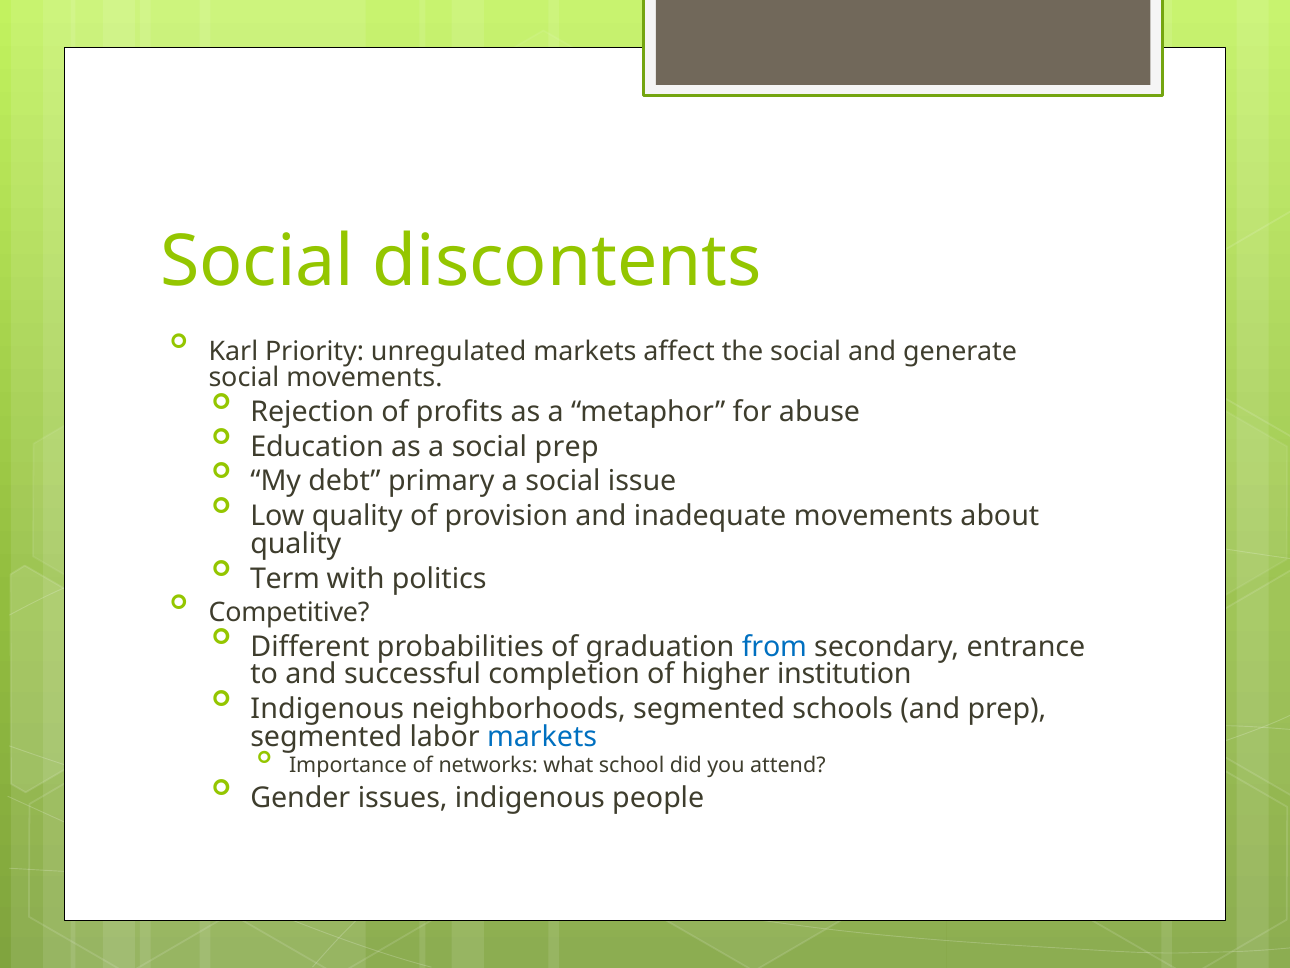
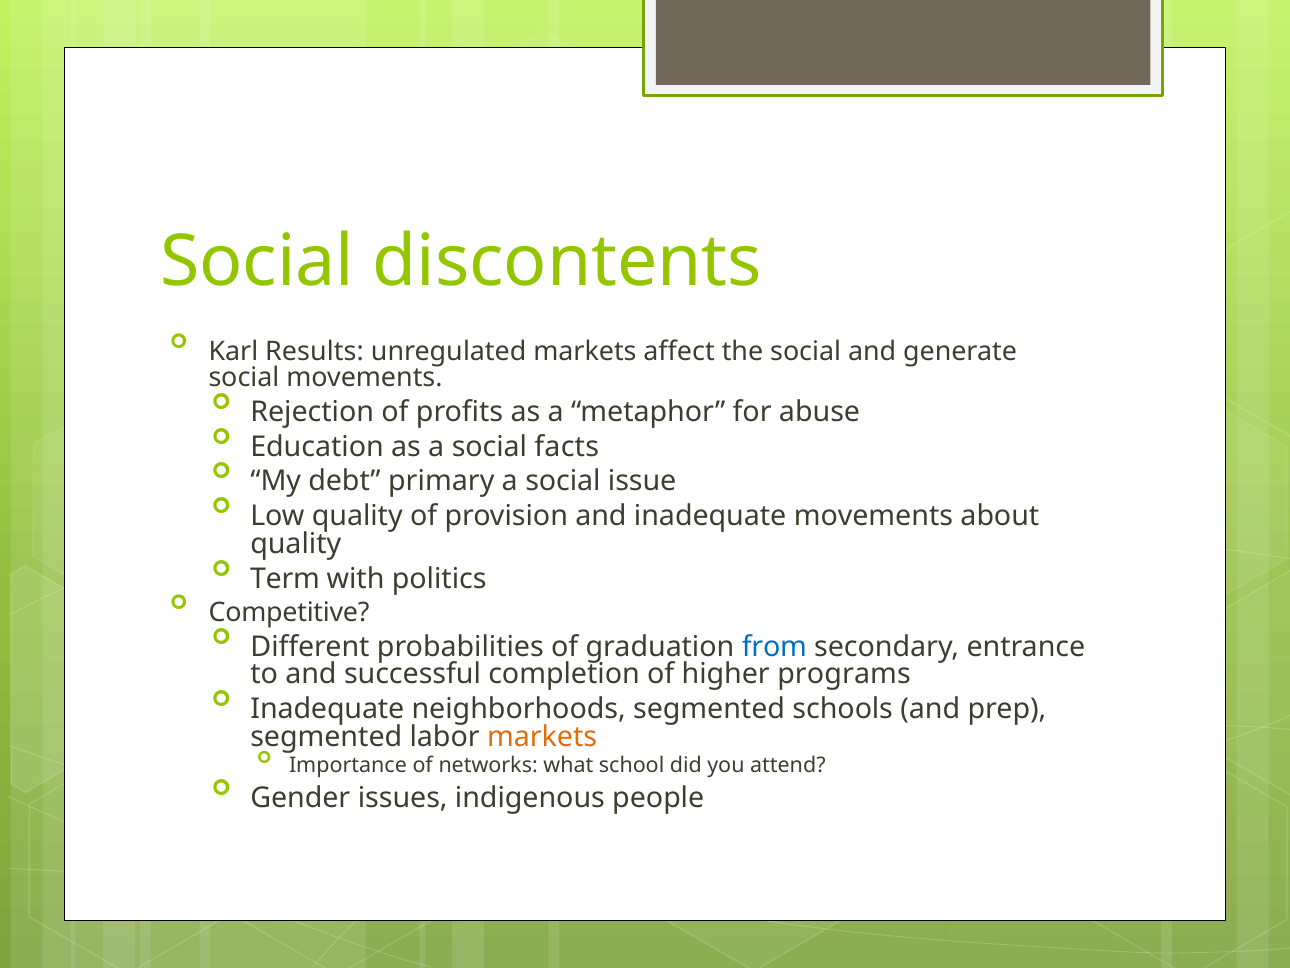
Priority: Priority -> Results (314, 351)
social prep: prep -> facts (567, 446)
institution: institution -> programs (844, 674)
Indigenous: Indigenous -> Inadequate (327, 709)
markets colour: blue -> orange (542, 736)
